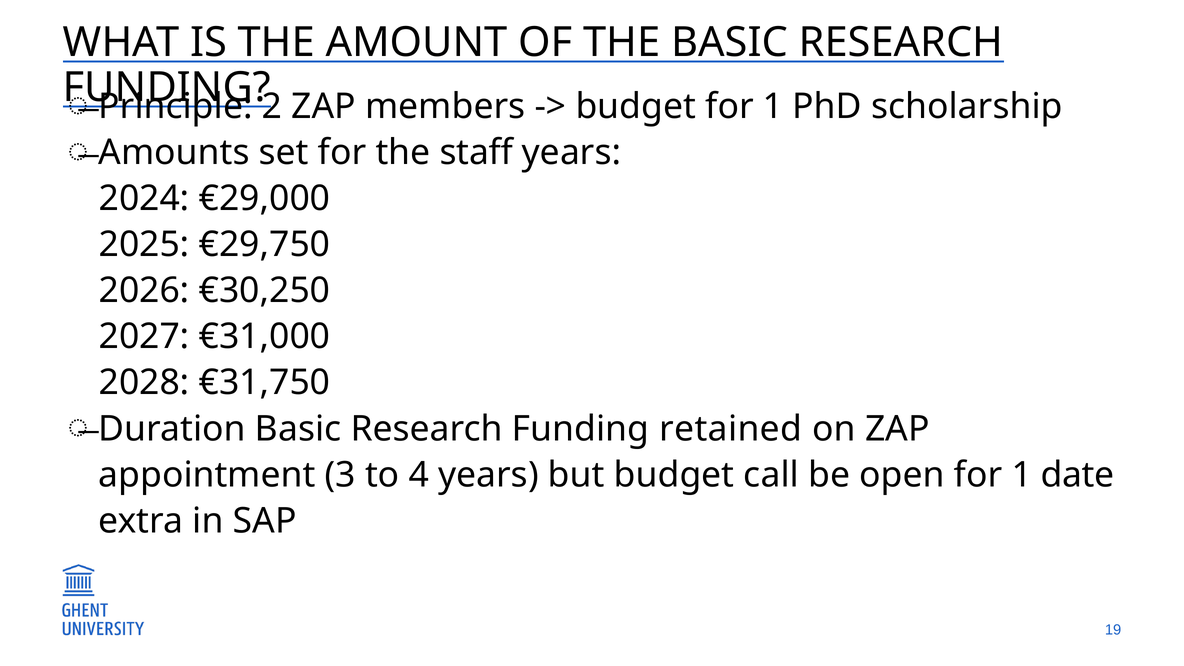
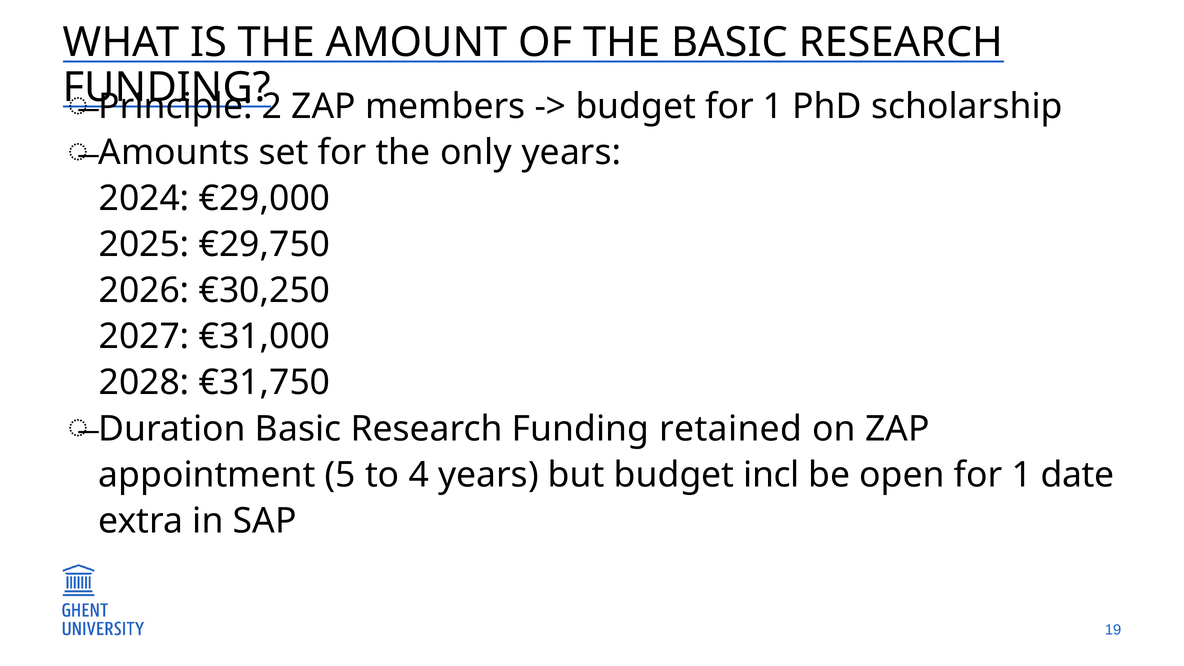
staff: staff -> only (476, 153)
3: 3 -> 5 (340, 475)
call: call -> incl (771, 475)
